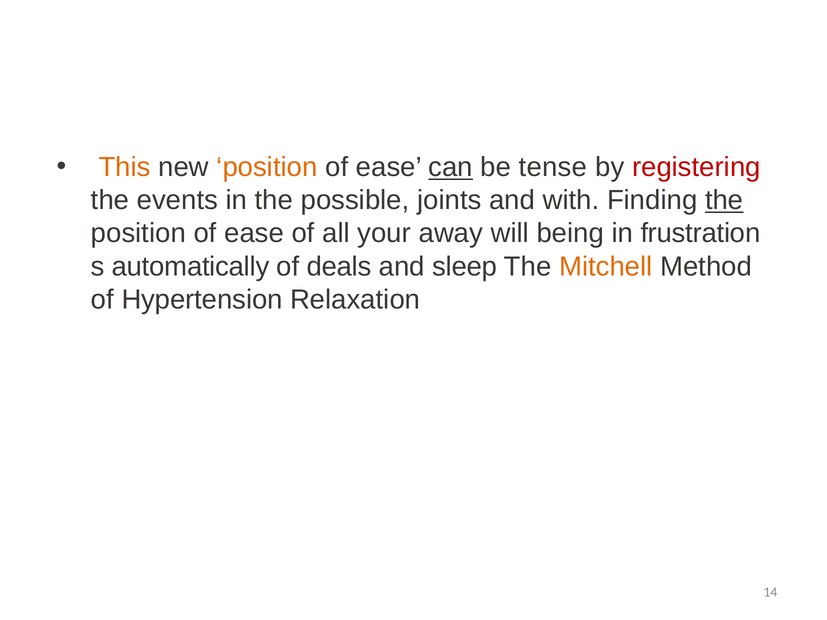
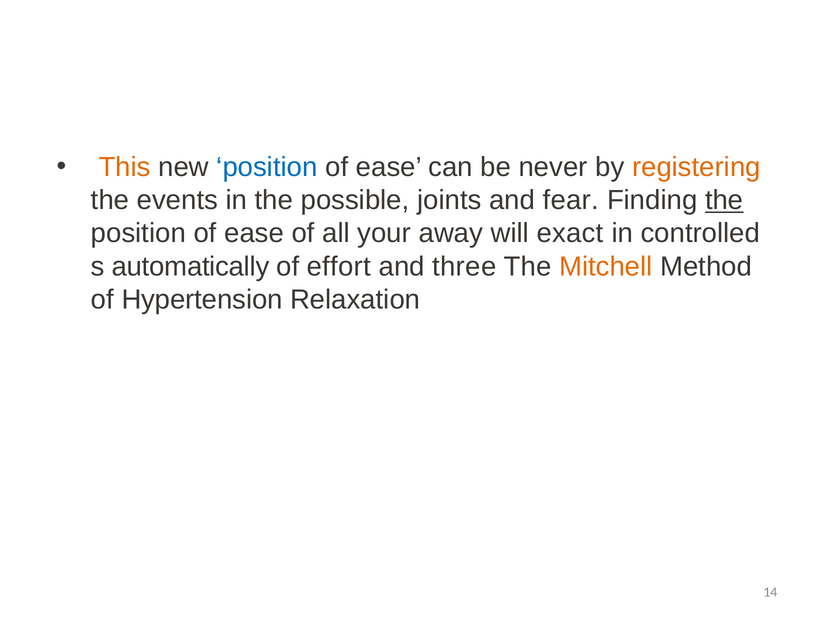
position colour: orange -> blue (267, 167)
can underline: present -> none (451, 167)
tense: tense -> never (553, 167)
registering colour: red -> orange (696, 167)
with: with -> fear (571, 200)
being: being -> exact (570, 233)
frustration: frustration -> controlled (700, 233)
deals: deals -> effort (339, 267)
sleep: sleep -> three (464, 267)
